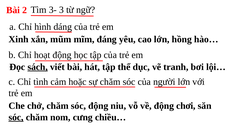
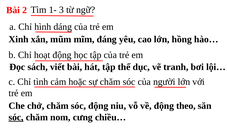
3-: 3- -> 1- (53, 10)
sách underline: present -> none (38, 67)
chơi: chơi -> theo (186, 106)
